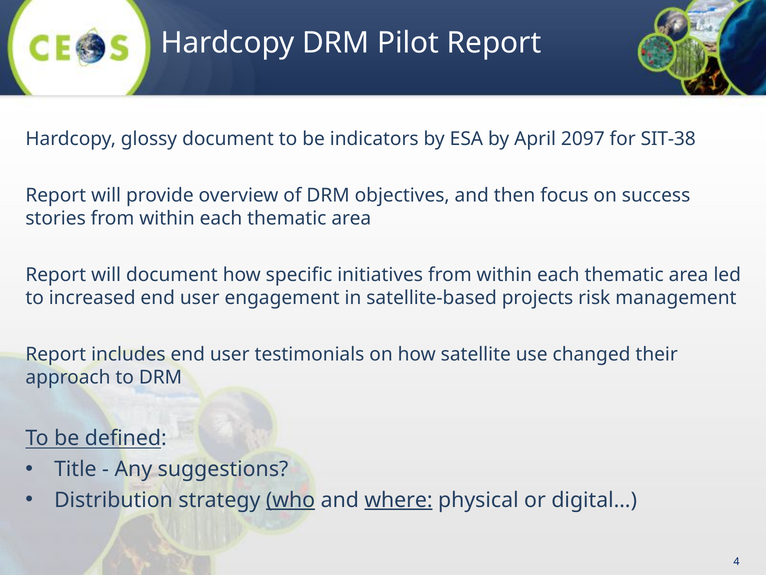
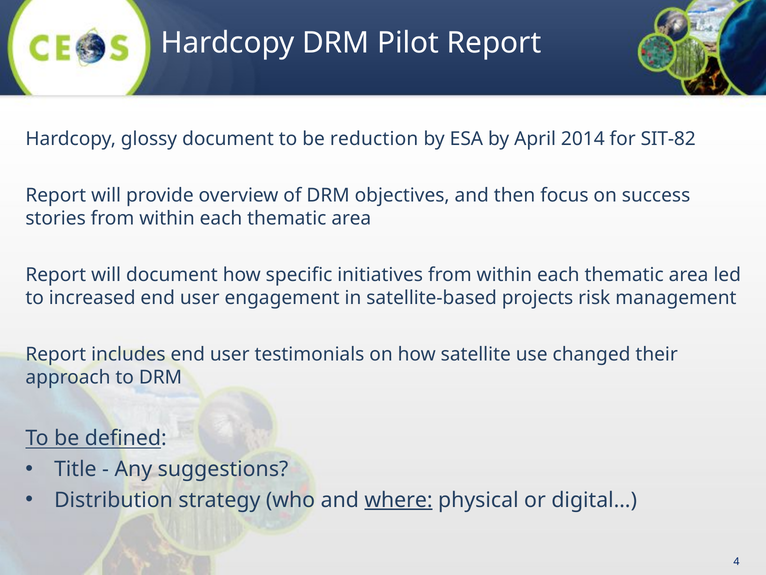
indicators: indicators -> reduction (374, 139)
2097: 2097 -> 2014 (583, 139)
SIT-38: SIT-38 -> SIT-82 (668, 139)
who underline: present -> none (290, 500)
